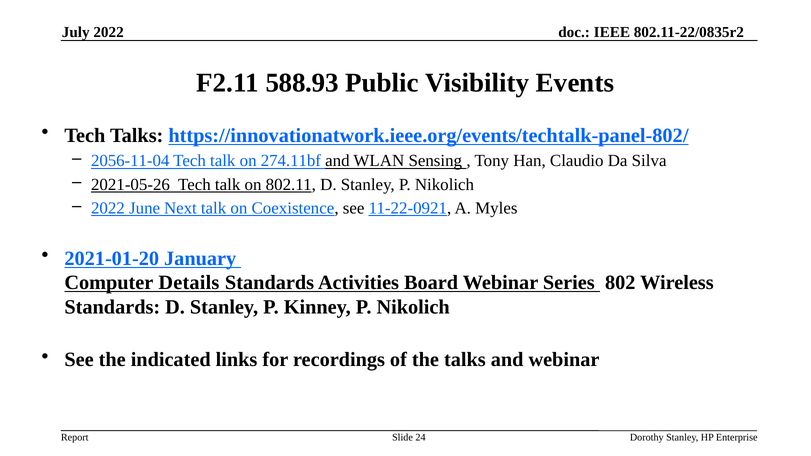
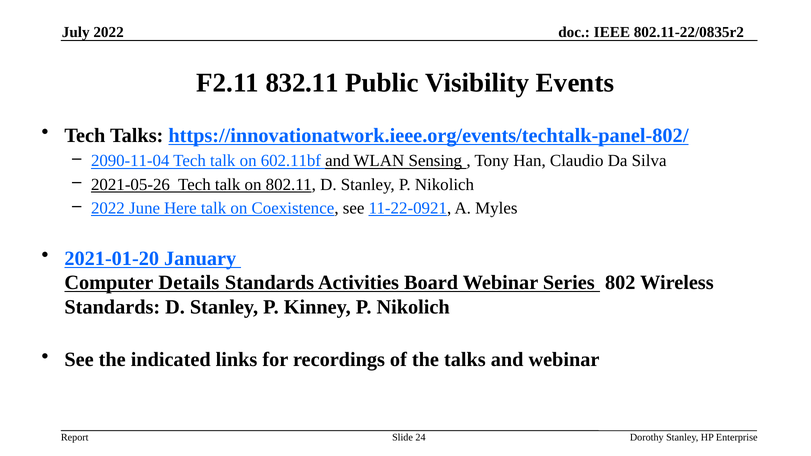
588.93: 588.93 -> 832.11 (302, 83)
2056-11-04: 2056-11-04 -> 2090-11-04 (130, 161)
274.11bf: 274.11bf -> 602.11bf (291, 161)
Next: Next -> Here (180, 208)
